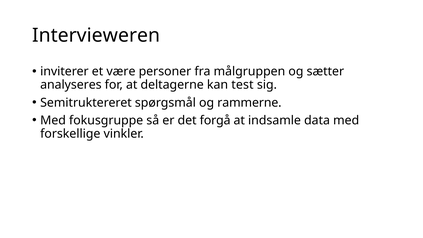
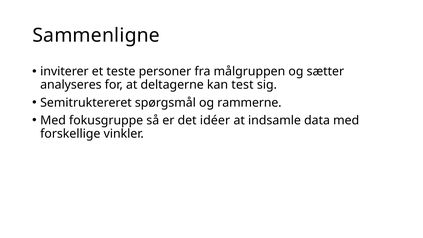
Intervieweren: Intervieweren -> Sammenligne (96, 36)
være: være -> teste (121, 72)
forgå: forgå -> idéer (215, 120)
